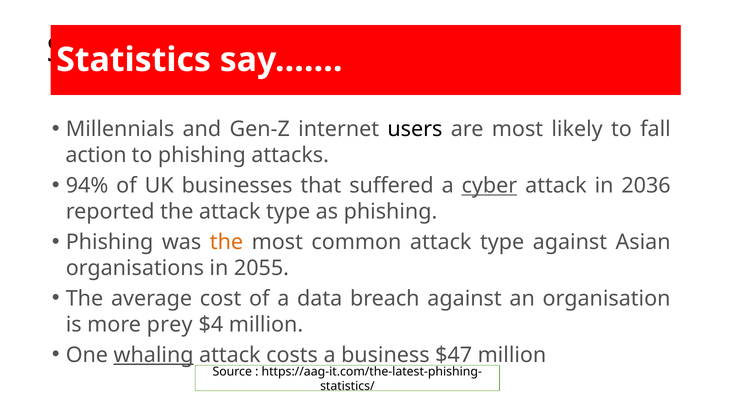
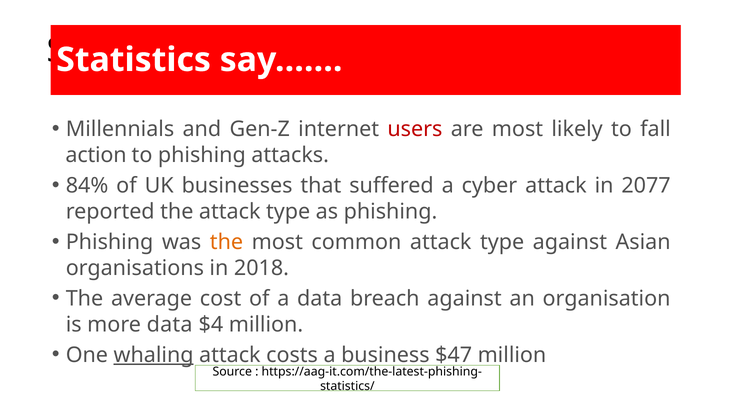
users colour: black -> red (415, 129)
94%: 94% -> 84% (87, 186)
cyber underline: present -> none (489, 186)
2036: 2036 -> 2077 (646, 186)
2055: 2055 -> 2018 (261, 268)
more prey: prey -> data (170, 324)
